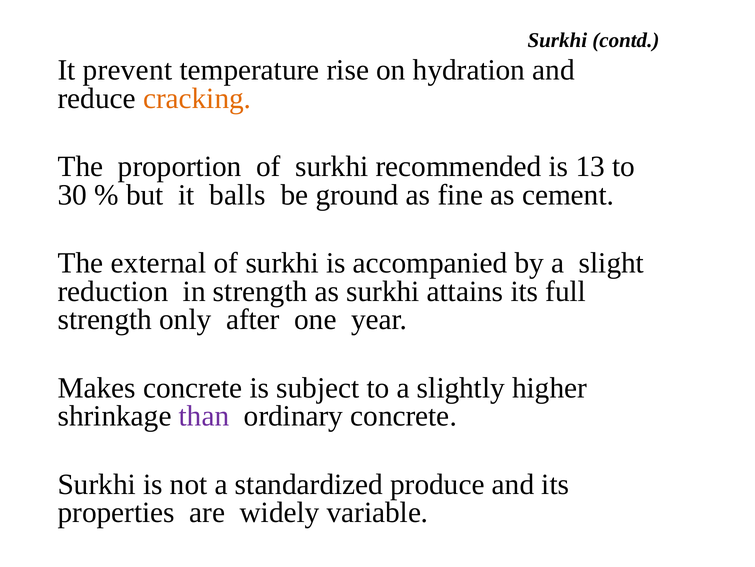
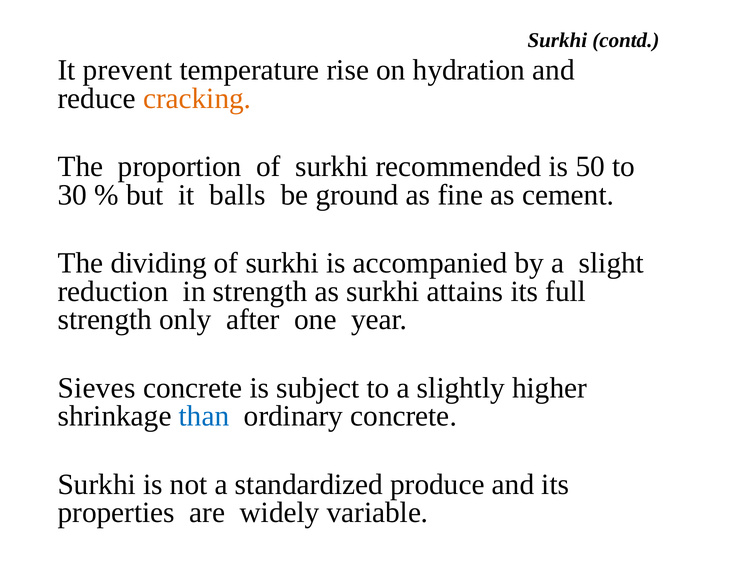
13: 13 -> 50 (590, 166)
external: external -> dividing (159, 263)
Makes: Makes -> Sieves (97, 387)
than colour: purple -> blue (204, 416)
